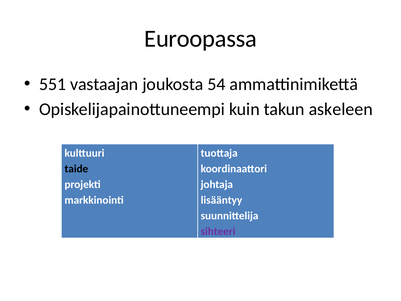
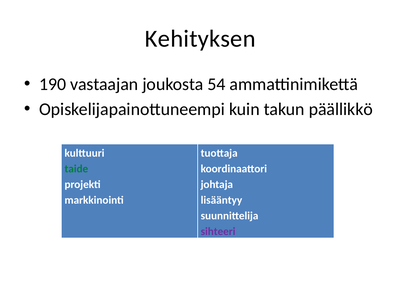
Euroopassa: Euroopassa -> Kehityksen (200, 39)
551: 551 -> 190 (53, 84)
askeleen: askeleen -> päällikkö (341, 109)
taide colour: black -> green (76, 169)
